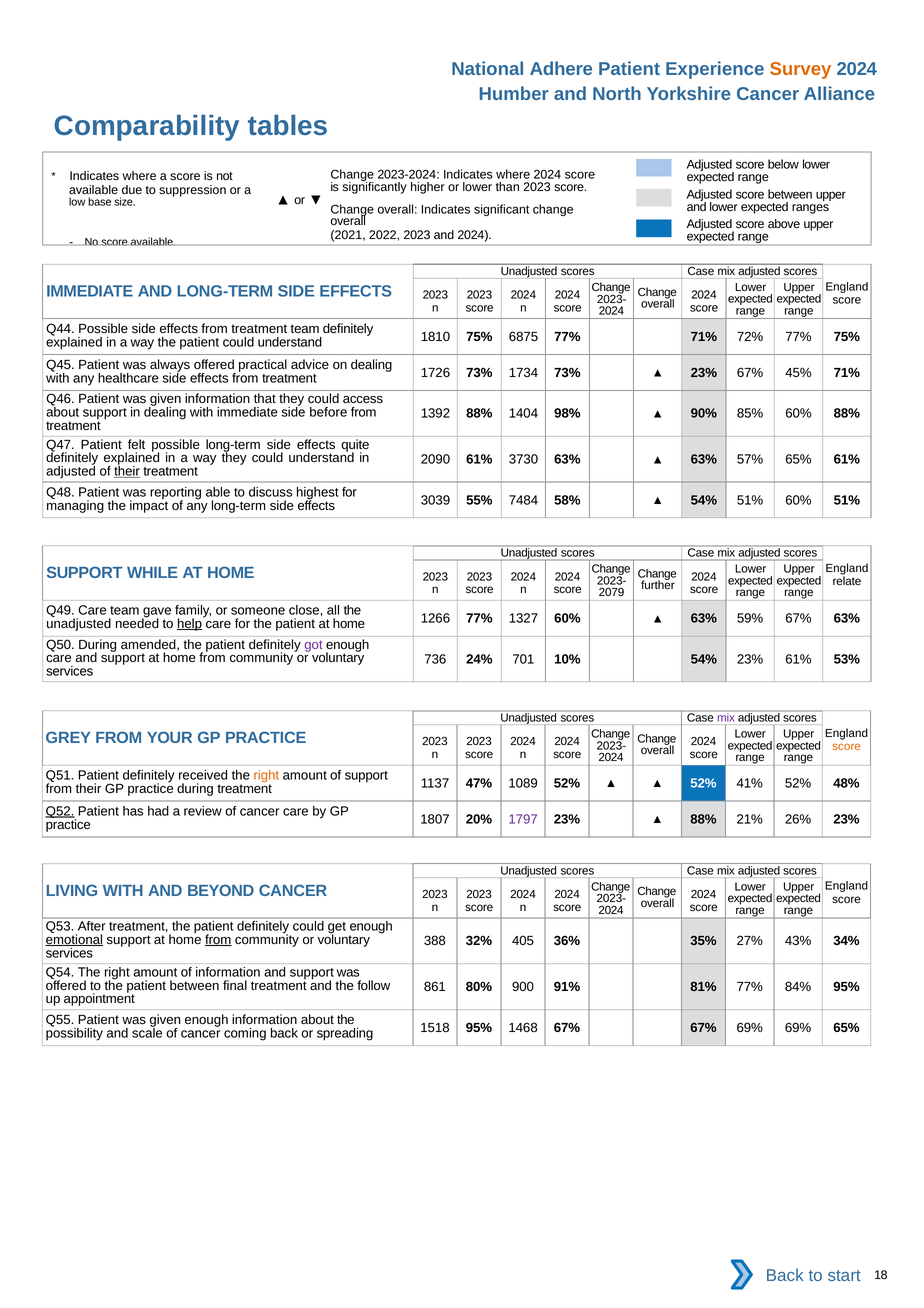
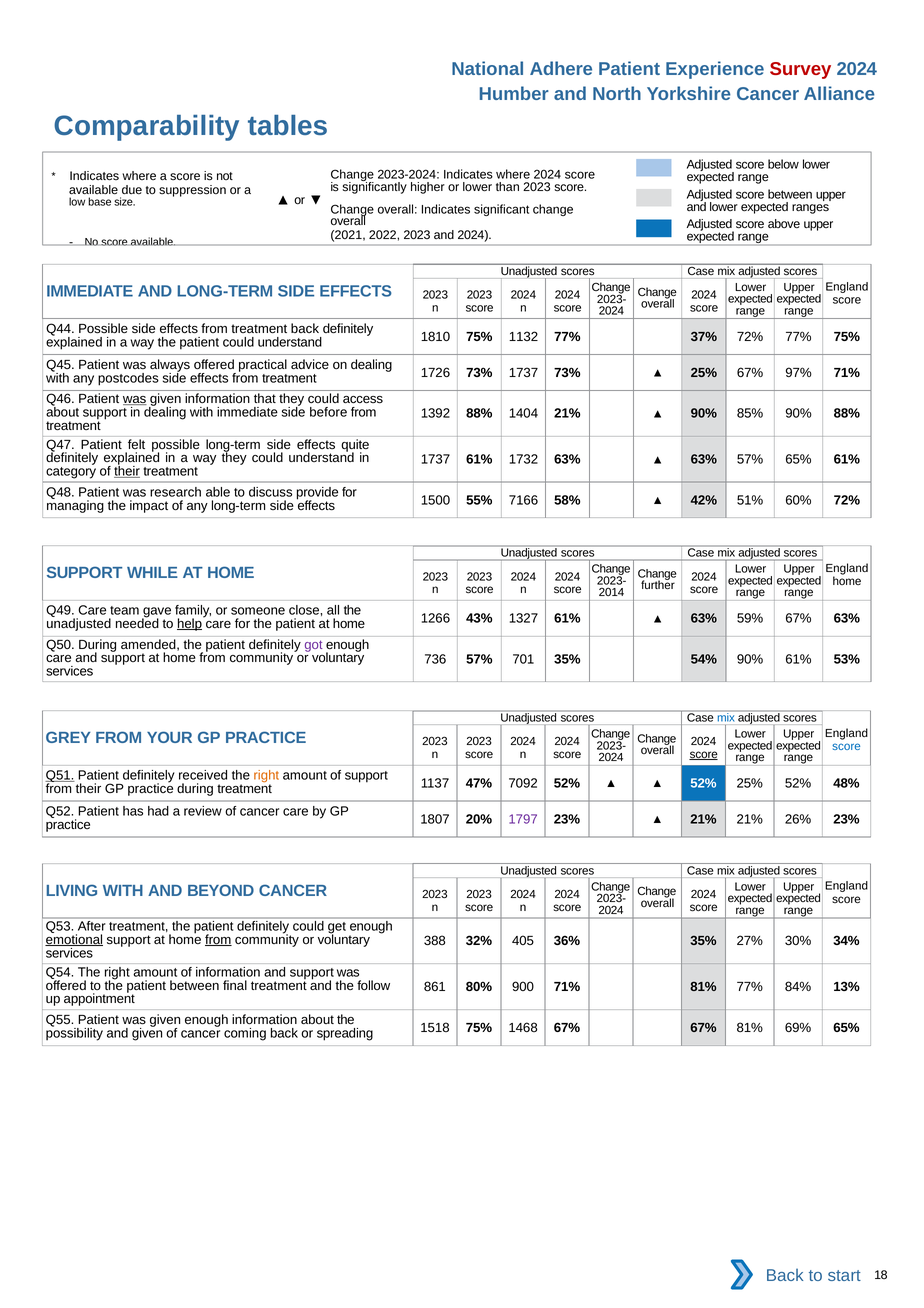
Survey colour: orange -> red (800, 69)
treatment team: team -> back (305, 329)
6875: 6875 -> 1132 (523, 337)
77% 71%: 71% -> 37% (704, 337)
healthcare: healthcare -> postcodes (128, 378)
73% 1734: 1734 -> 1737 (523, 373)
23%: 23% -> 25% (704, 373)
45%: 45% -> 97% (798, 373)
was underline: none -> present (135, 399)
1404 98%: 98% -> 21% (567, 413)
85% 60%: 60% -> 90% (798, 413)
2090: 2090 -> 1737 (435, 459)
3730: 3730 -> 1732 (523, 459)
adjusted: adjusted -> category (71, 471)
reporting: reporting -> research (176, 492)
highest: highest -> provide (317, 492)
3039: 3039 -> 1500 (435, 500)
7484: 7484 -> 7166 (523, 500)
54%: 54% -> 42% (704, 500)
60% 51%: 51% -> 72% (847, 500)
relate: relate -> home (847, 581)
2079: 2079 -> 2014 (611, 592)
1266 77%: 77% -> 43% (479, 618)
1327 60%: 60% -> 61% (567, 618)
736 24%: 24% -> 57% (479, 659)
701 10%: 10% -> 35% (567, 659)
54% 23%: 23% -> 90% (750, 659)
mix colour: purple -> blue (726, 718)
score colour: orange -> blue (846, 746)
score underline: none -> present (704, 754)
Q51 underline: none -> present (60, 775)
1089: 1089 -> 7092 (523, 783)
52% 41%: 41% -> 25% (750, 783)
Q52 underline: present -> none (60, 811)
88%: 88% -> 21% (703, 819)
43%: 43% -> 30% (798, 941)
900 91%: 91% -> 71% (567, 987)
84% 95%: 95% -> 13% (846, 987)
and scale: scale -> given (147, 1033)
1518 95%: 95% -> 75% (479, 1027)
67% 69%: 69% -> 81% (750, 1027)
